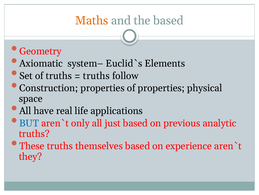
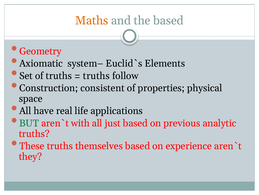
Construction properties: properties -> consistent (103, 88)
BUT colour: blue -> green (29, 123)
only: only -> with (80, 123)
